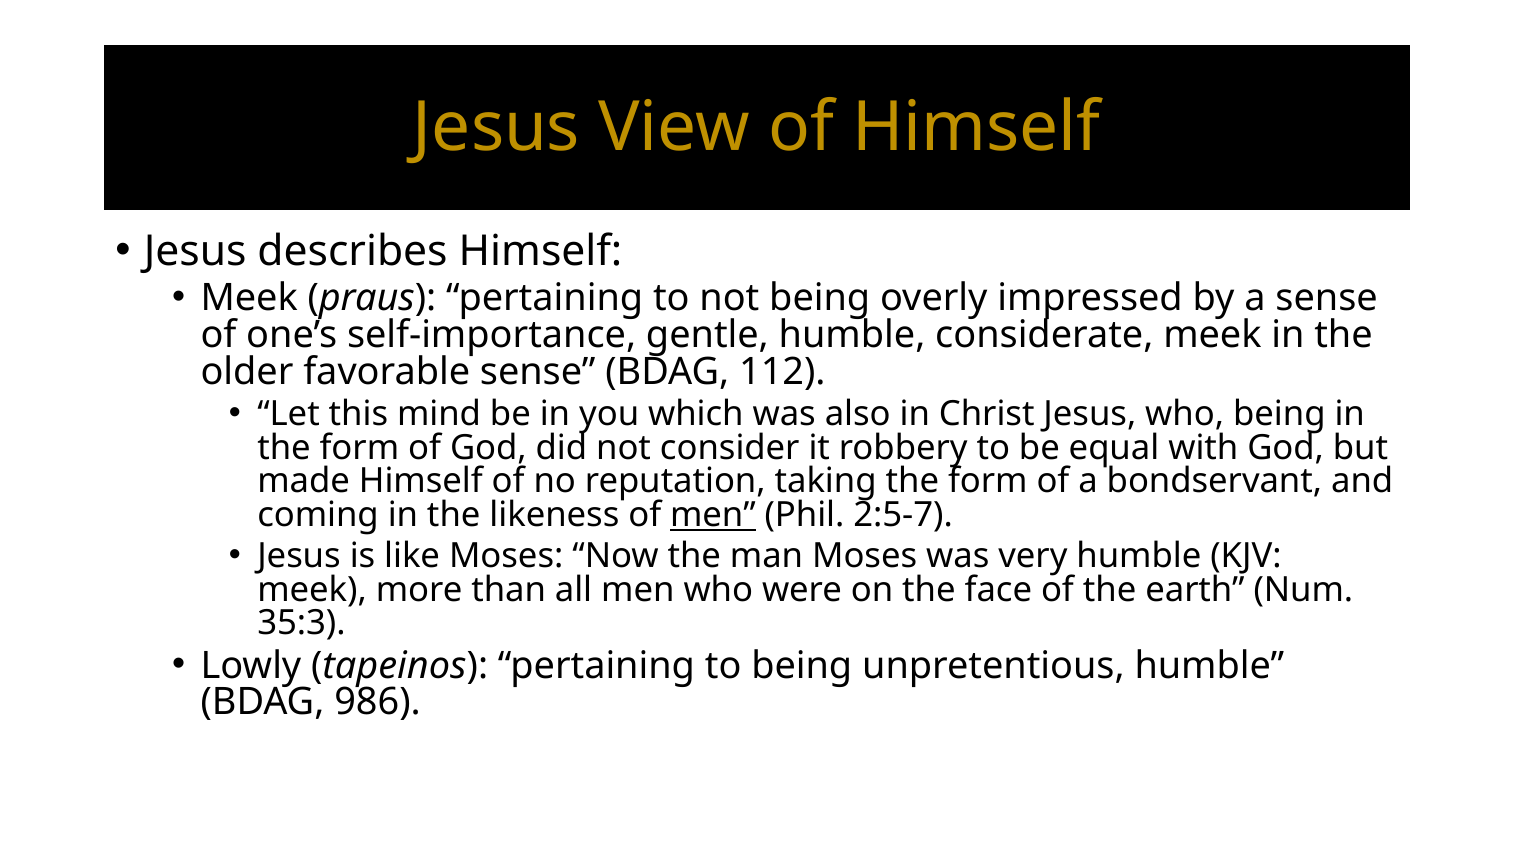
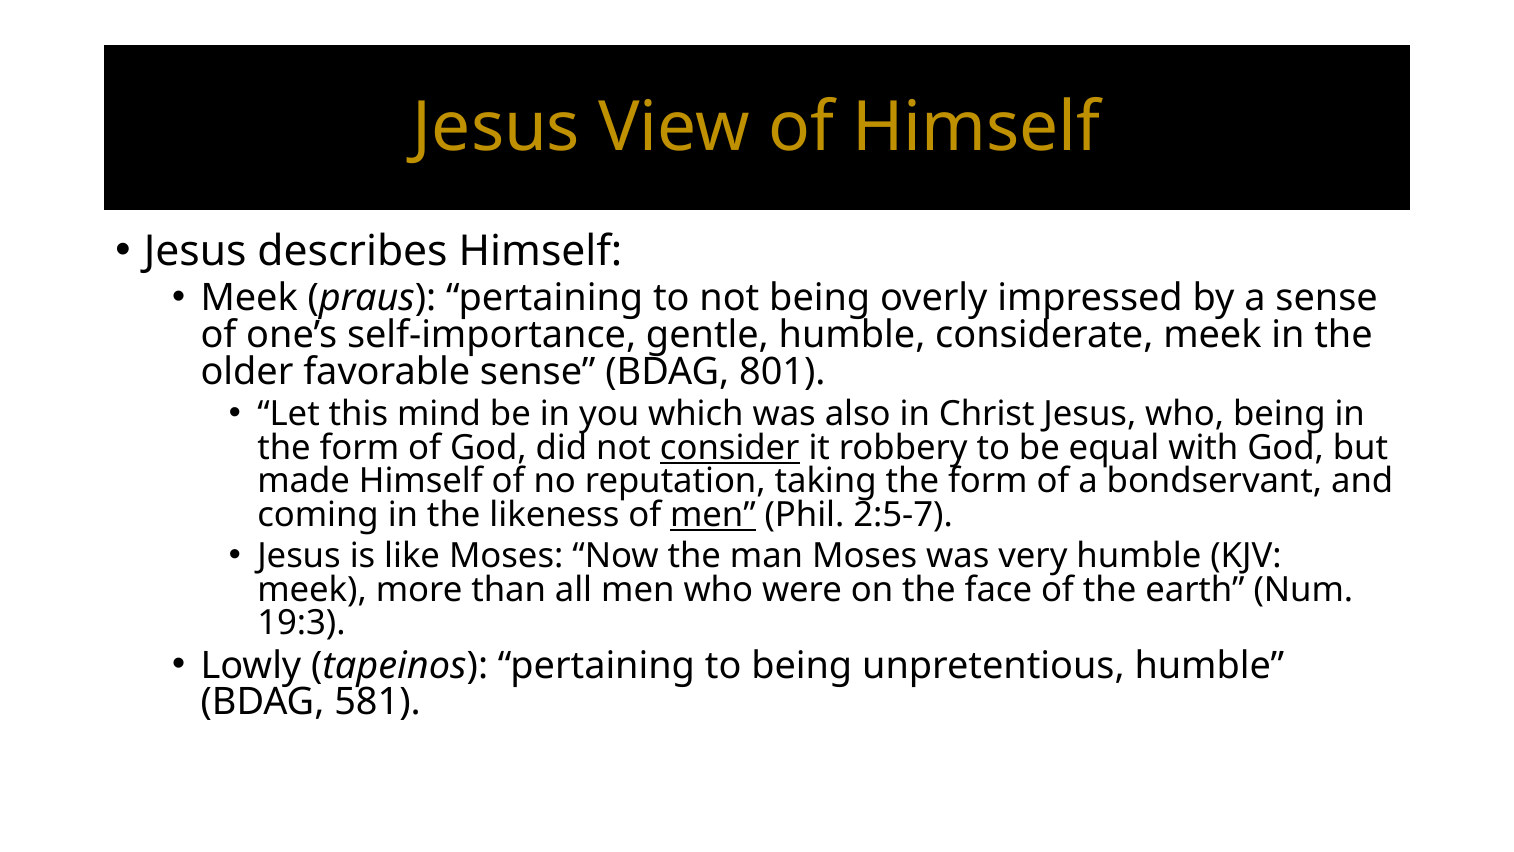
112: 112 -> 801 (782, 371)
consider underline: none -> present (730, 448)
35:3: 35:3 -> 19:3 (301, 623)
986: 986 -> 581 (378, 702)
